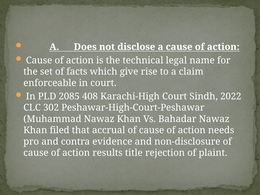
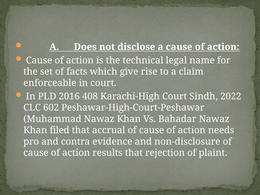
2085: 2085 -> 2016 (69, 96)
302: 302 -> 602 (51, 108)
results title: title -> that (134, 153)
